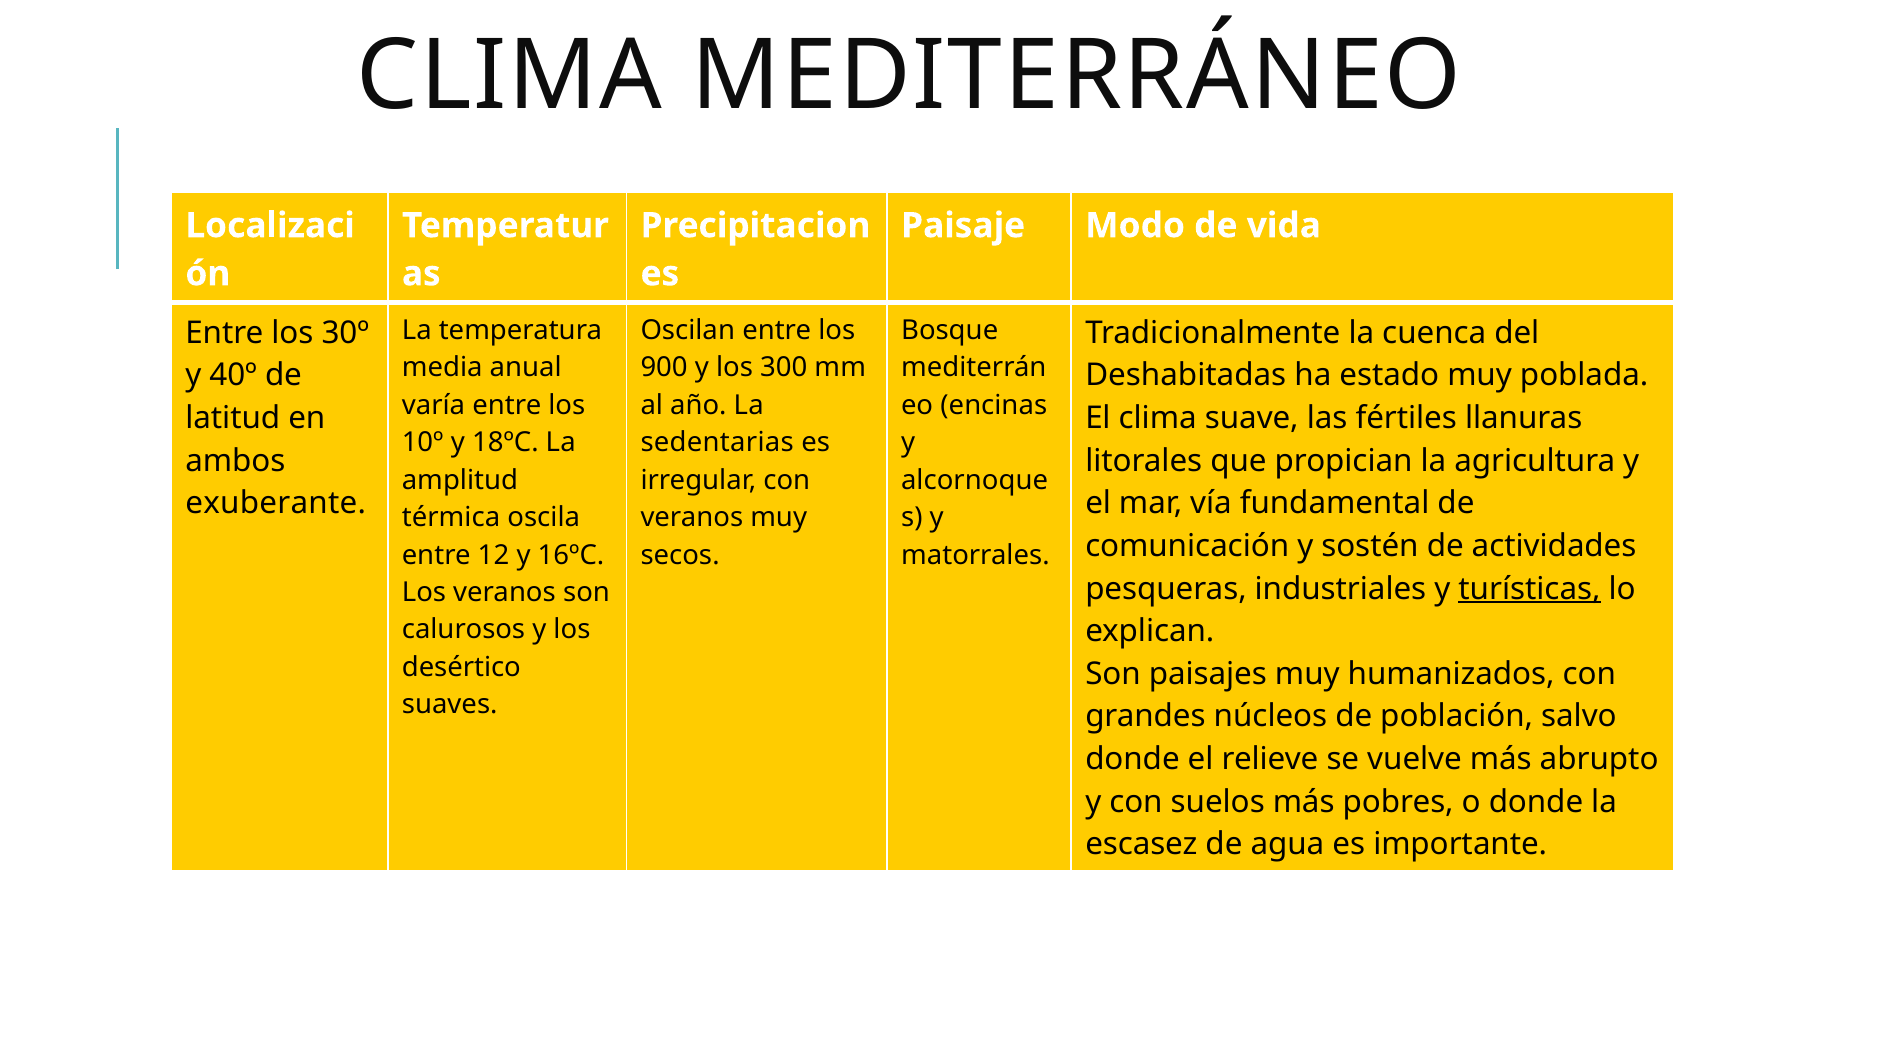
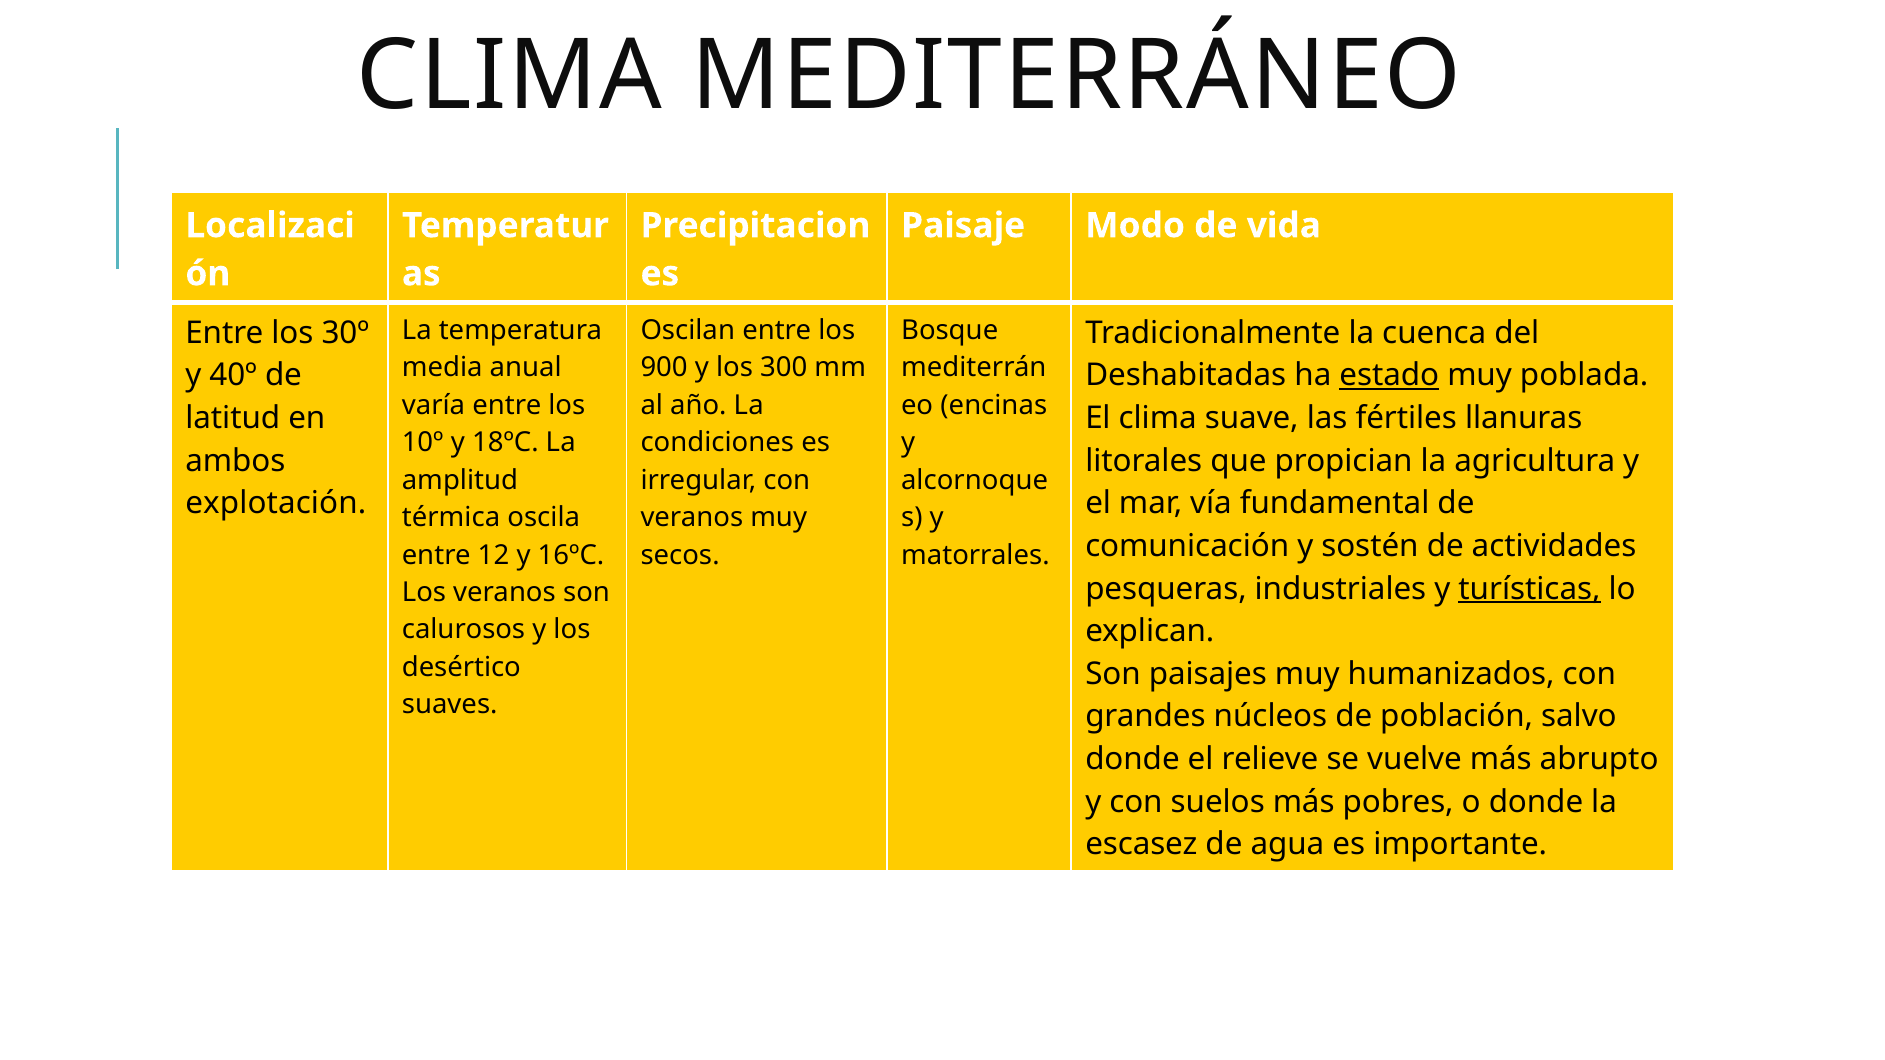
estado underline: none -> present (1389, 376)
sedentarias: sedentarias -> condiciones (717, 443)
exuberante: exuberante -> explotación (276, 504)
